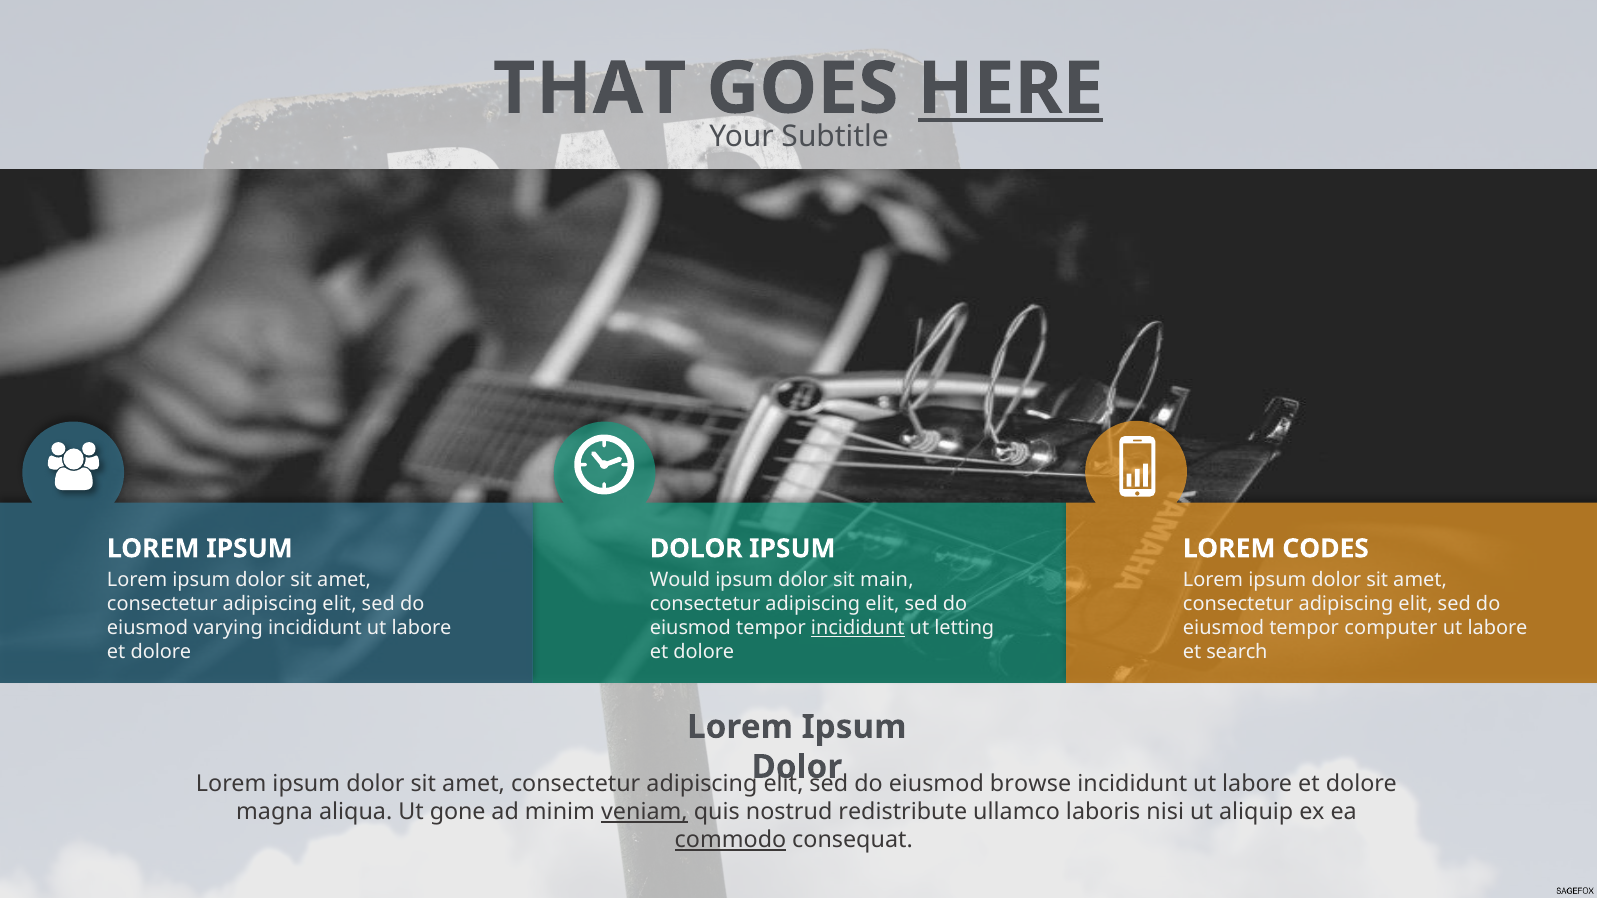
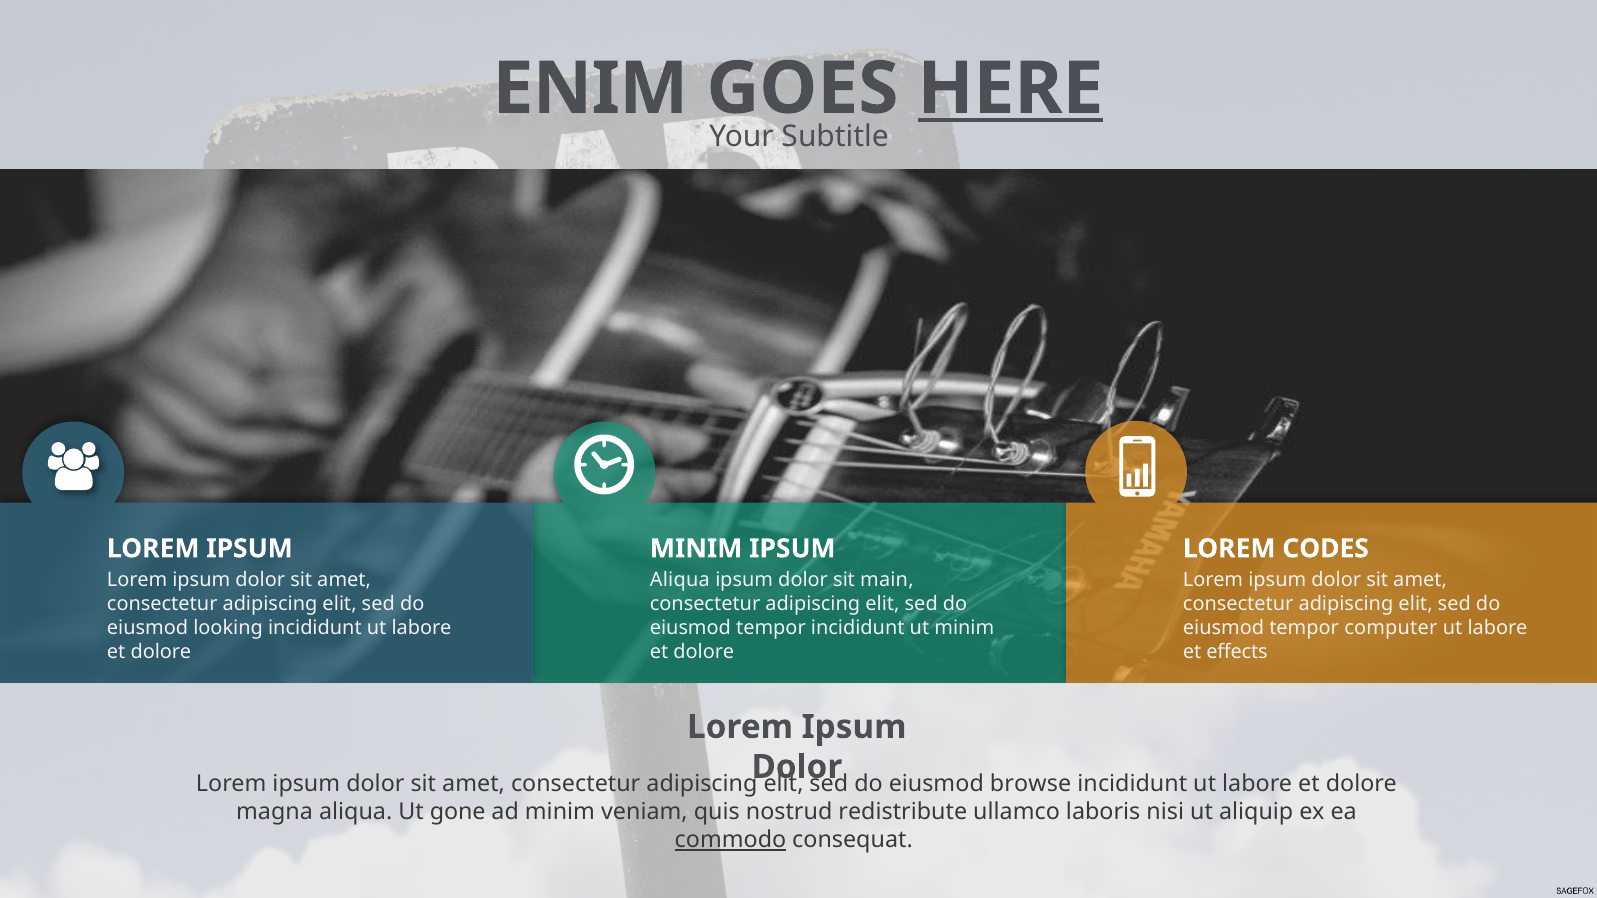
THAT: THAT -> ENIM (590, 89)
DOLOR: DOLOR -> MINIM (696, 549)
Would: Would -> Aliqua (680, 580)
varying: varying -> looking (228, 628)
incididunt underline: present -> none (858, 628)
ut letting: letting -> minim (964, 628)
search: search -> effects (1237, 652)
veniam underline: present -> none (644, 812)
